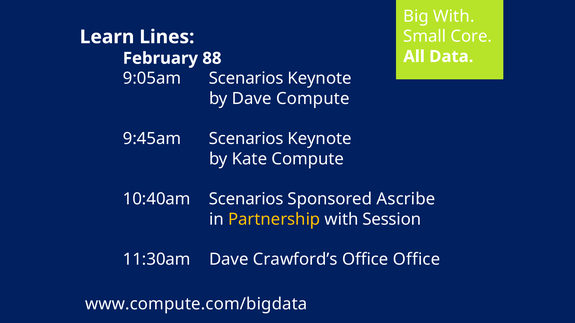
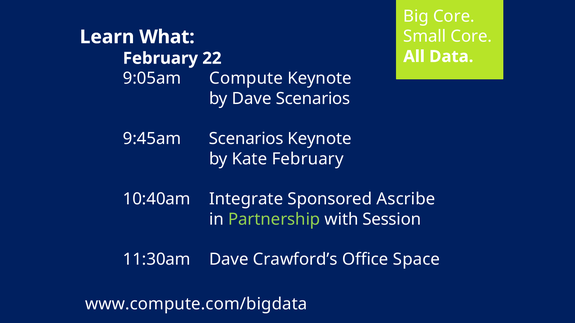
Big With: With -> Core (454, 16)
Lines: Lines -> What (167, 37)
88: 88 -> 22 (212, 58)
9:05am Scenarios: Scenarios -> Compute (246, 79)
Dave Compute: Compute -> Scenarios (313, 99)
Kate Compute: Compute -> February (308, 159)
10:40am Scenarios: Scenarios -> Integrate (246, 199)
Partnership colour: yellow -> light green (274, 219)
Office Office: Office -> Space (417, 260)
